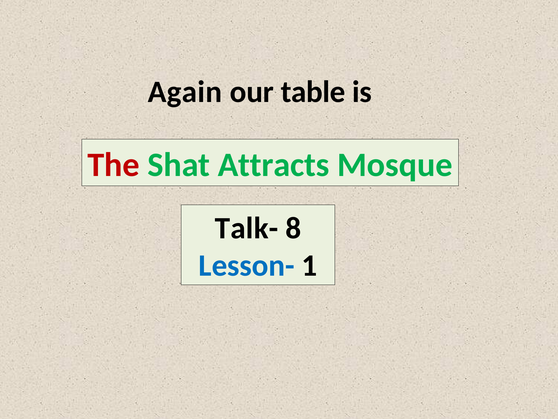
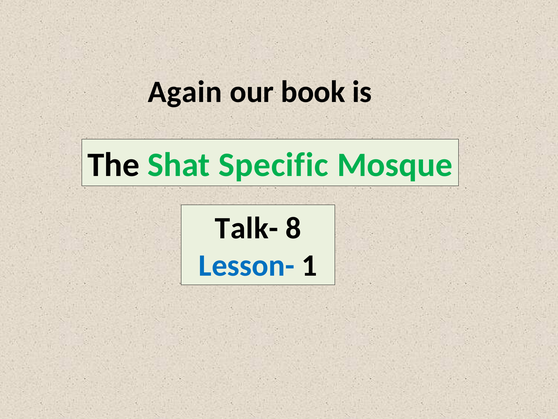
table: table -> book (313, 92)
The colour: red -> black (114, 165)
Attracts: Attracts -> Specific (273, 165)
